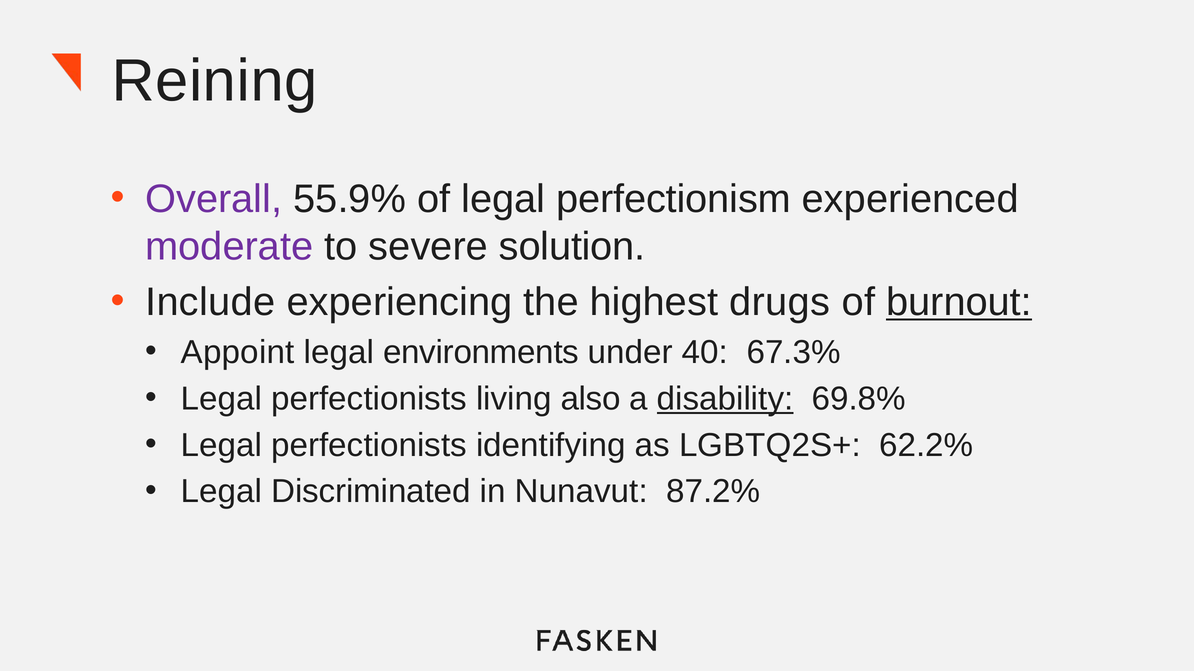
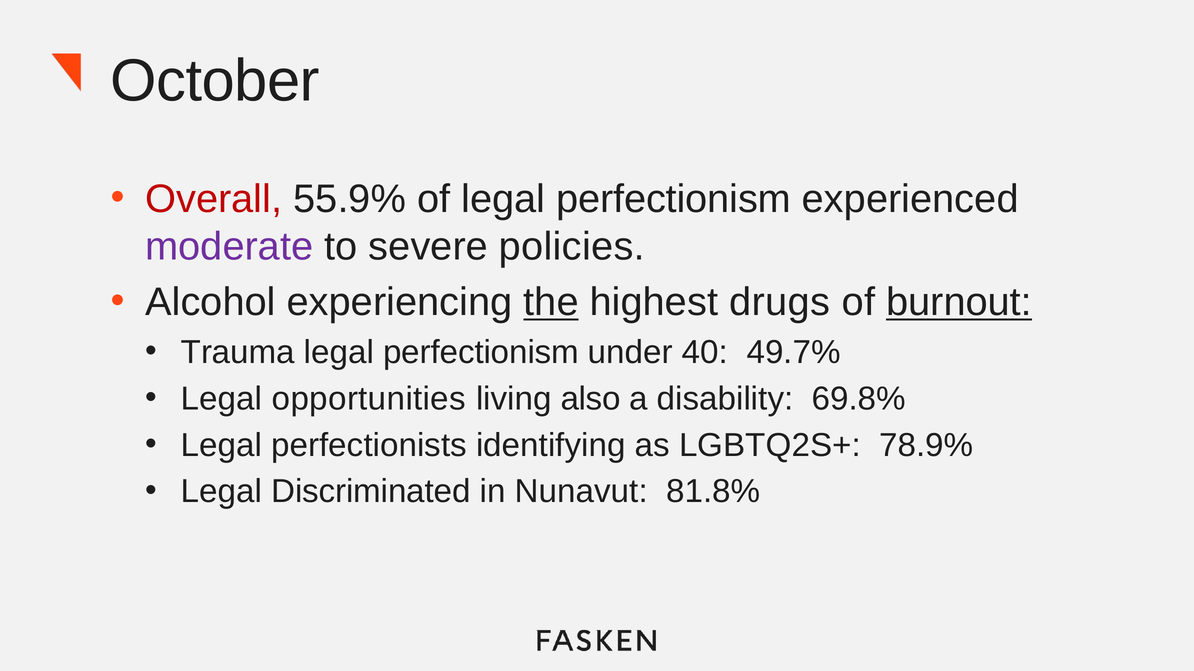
Reining: Reining -> October (215, 81)
Overall colour: purple -> red (214, 199)
solution: solution -> policies (572, 247)
Include: Include -> Alcohol (210, 303)
the underline: none -> present (551, 303)
Appoint: Appoint -> Trauma (238, 353)
environments: environments -> perfectionism (481, 353)
67.3%: 67.3% -> 49.7% (794, 353)
perfectionists: perfectionists -> opportunities (369, 399)
disability underline: present -> none (725, 399)
62.2%: 62.2% -> 78.9% (926, 445)
87.2%: 87.2% -> 81.8% (713, 492)
